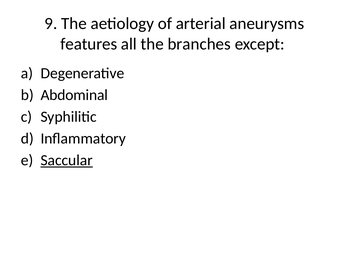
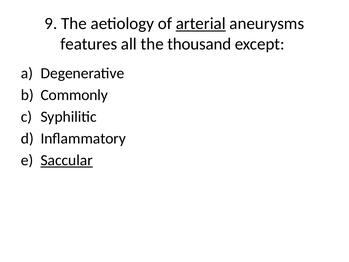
arterial underline: none -> present (201, 24)
branches: branches -> thousand (199, 44)
Abdominal: Abdominal -> Commonly (74, 95)
